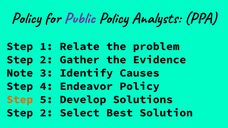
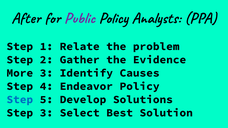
Policy: Policy -> After (26, 18)
Note: Note -> More (20, 73)
Step colour: orange -> blue (20, 100)
2: 2 -> 3 (46, 113)
